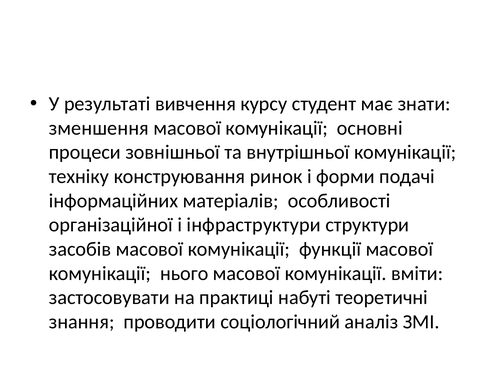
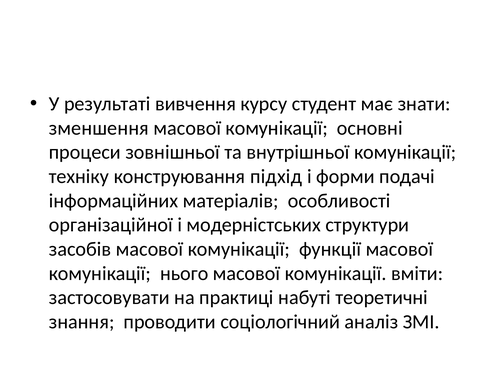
ринок: ринок -> підхід (276, 176)
інфраструктури: інфраструктури -> модерністських (254, 225)
